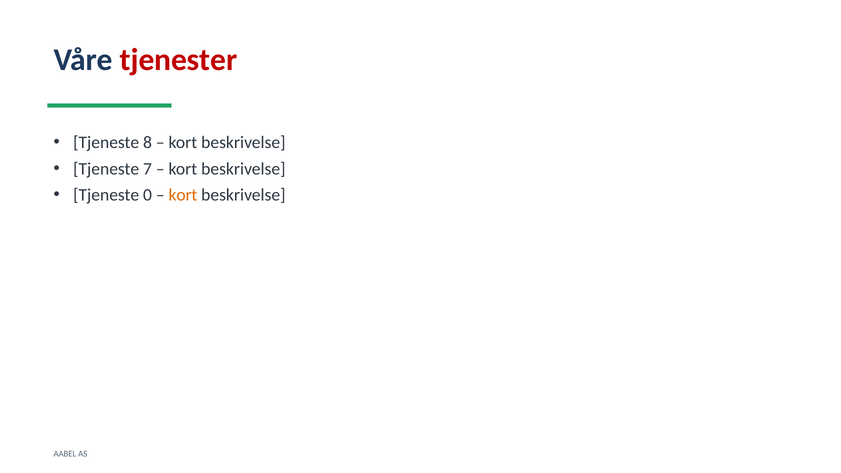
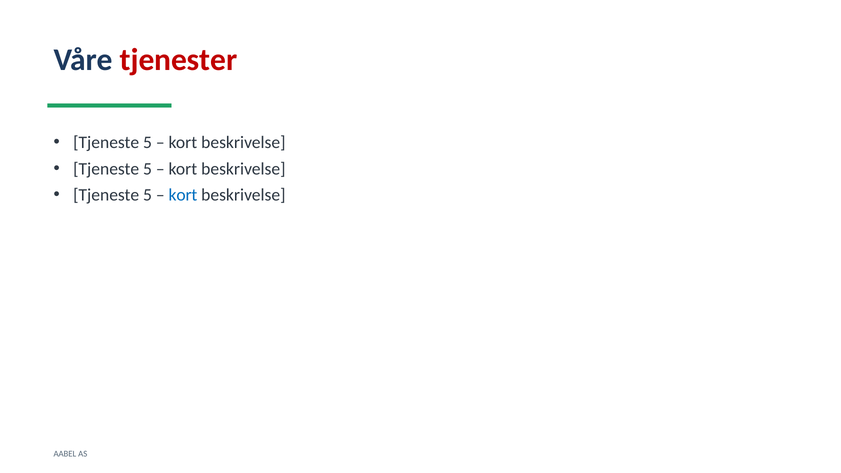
8: 8 -> 5 (147, 142)
7: 7 -> 5 (147, 169)
0: 0 -> 5 (147, 195)
kort colour: orange -> blue (183, 195)
